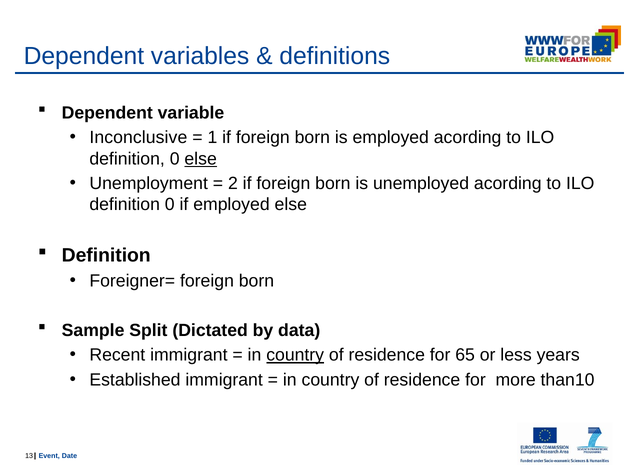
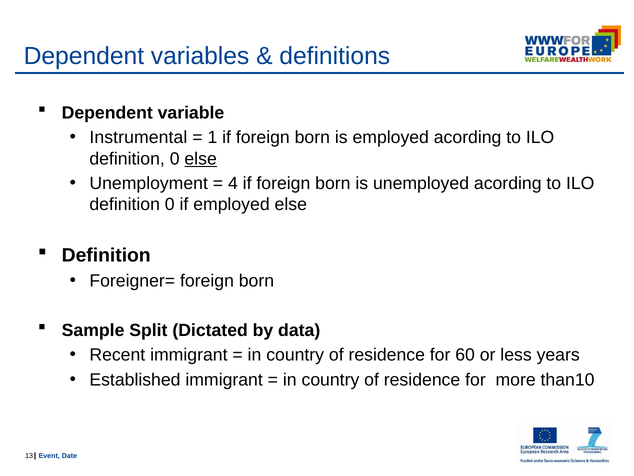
Inconclusive: Inconclusive -> Instrumental (138, 137)
2: 2 -> 4 (233, 183)
country underline: present -> none (295, 355)
65: 65 -> 60 (465, 355)
